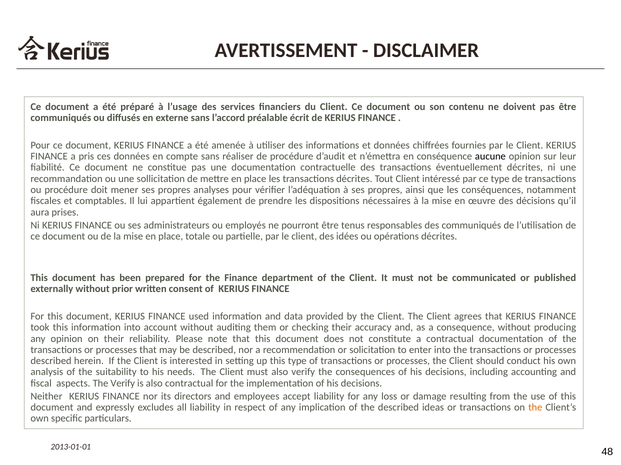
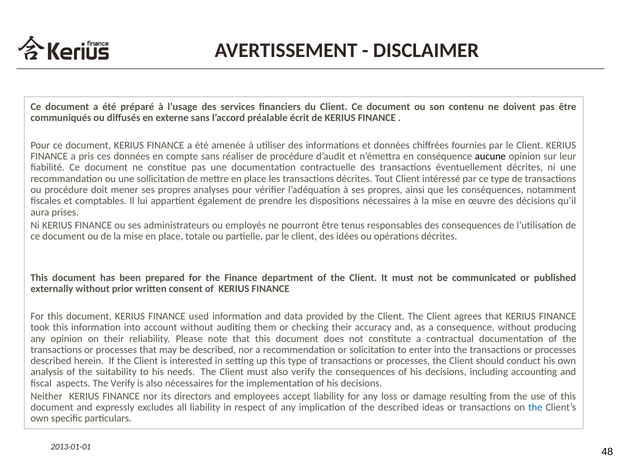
des communiqués: communiqués -> consequences (471, 226)
also contractual: contractual -> nécessaires (189, 384)
the colour: orange -> blue (535, 408)
